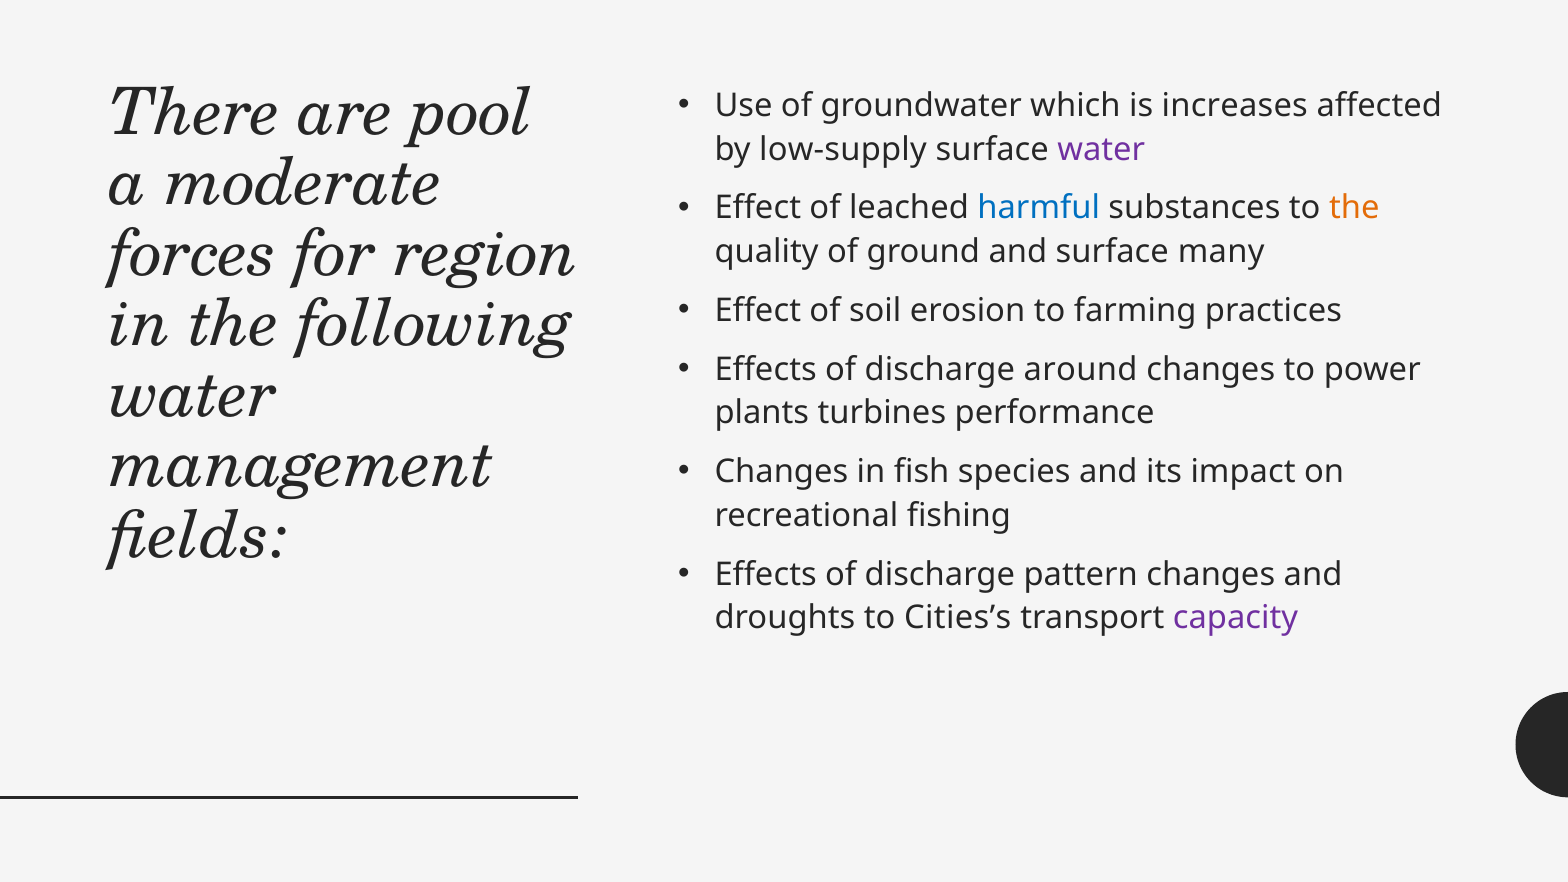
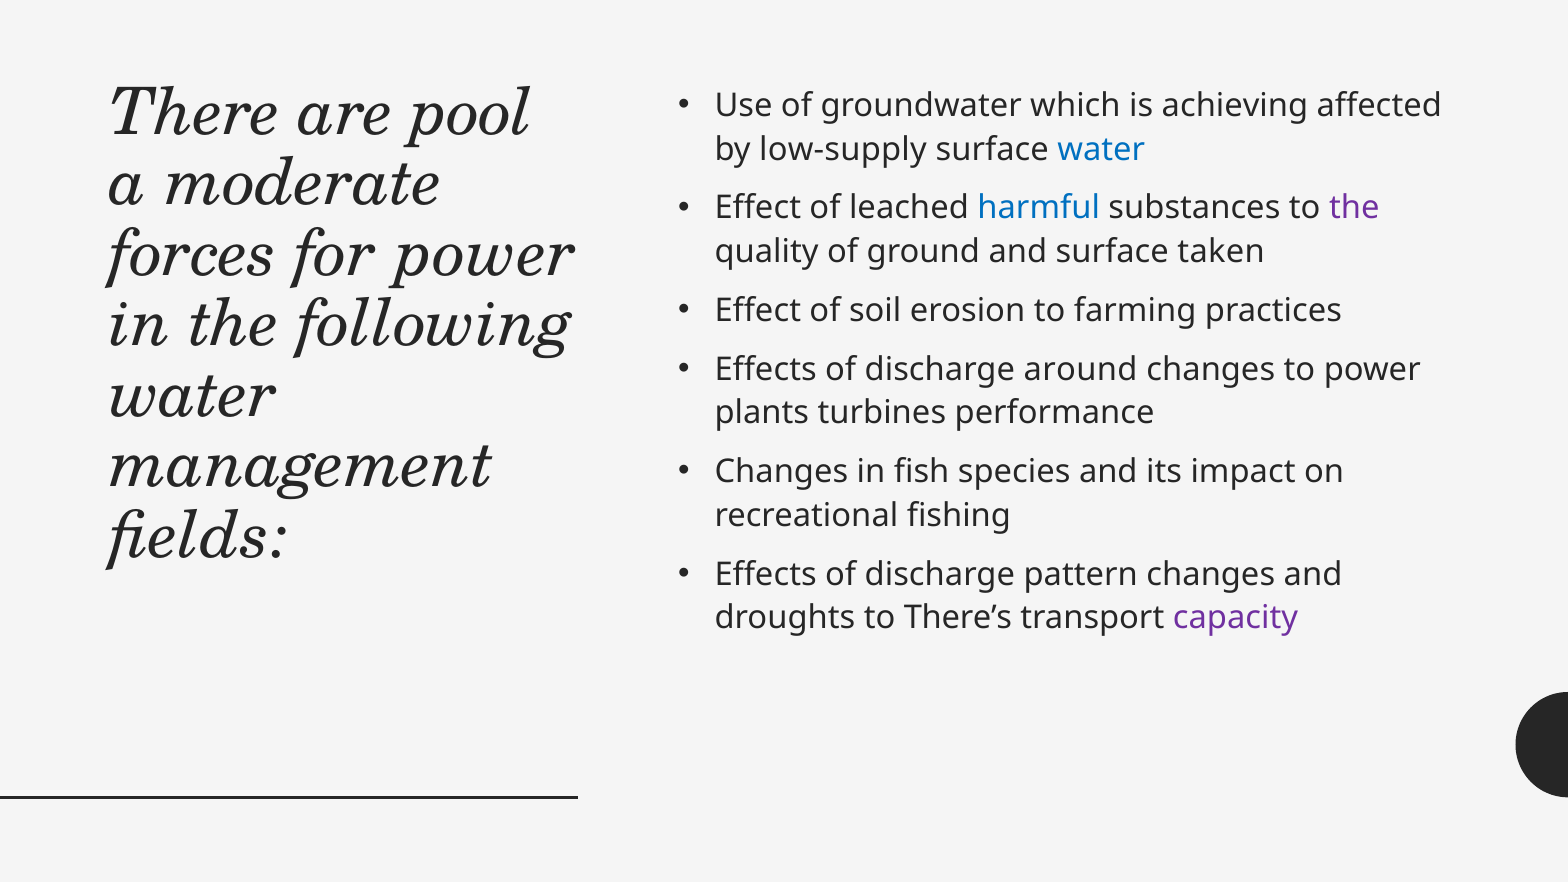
increases: increases -> achieving (1235, 106)
water colour: purple -> blue (1101, 150)
the colour: orange -> purple (1354, 208)
for region: region -> power (486, 254)
many: many -> taken (1221, 252)
Cities’s: Cities’s -> There’s (958, 618)
